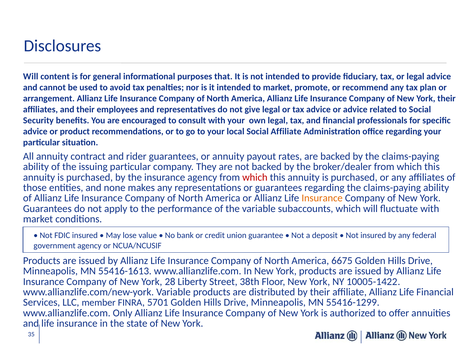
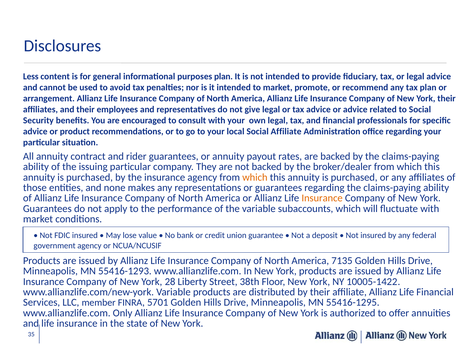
Will: Will -> Less (31, 76)
purposes that: that -> plan (223, 76)
which colour: red -> orange (255, 177)
6675: 6675 -> 7135 (342, 260)
55416-1613: 55416-1613 -> 55416-1293 (125, 270)
55416-1299: 55416-1299 -> 55416-1295 (353, 302)
